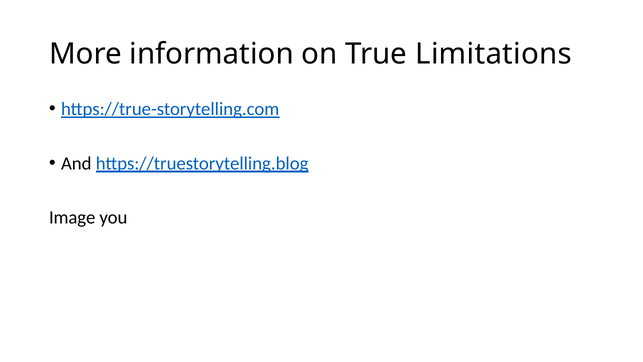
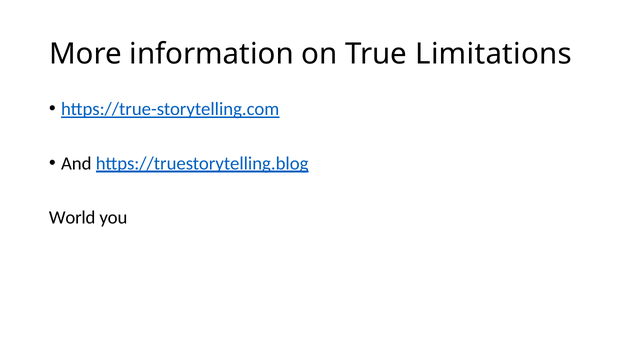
Image: Image -> World (72, 217)
